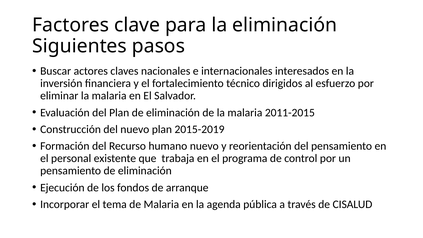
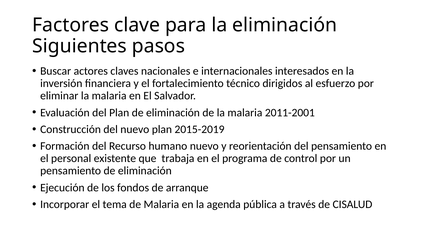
2011-2015: 2011-2015 -> 2011-2001 (290, 113)
